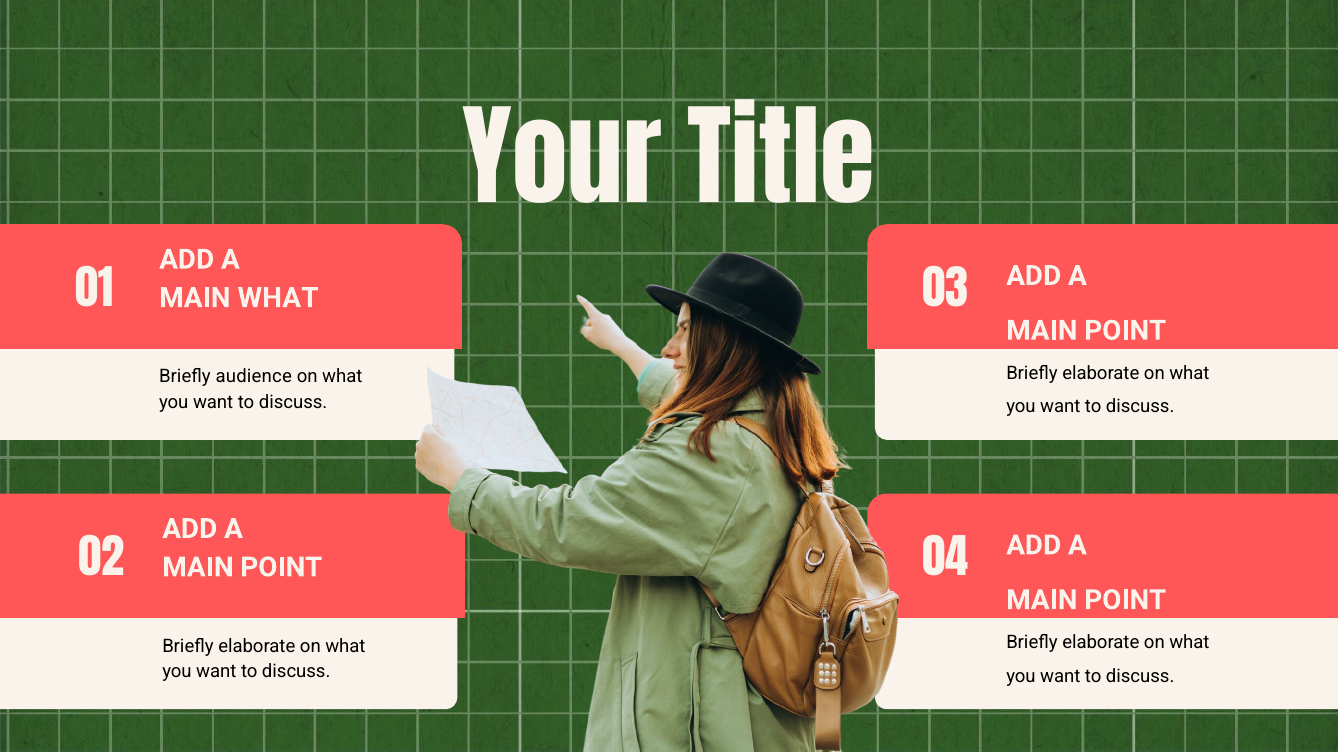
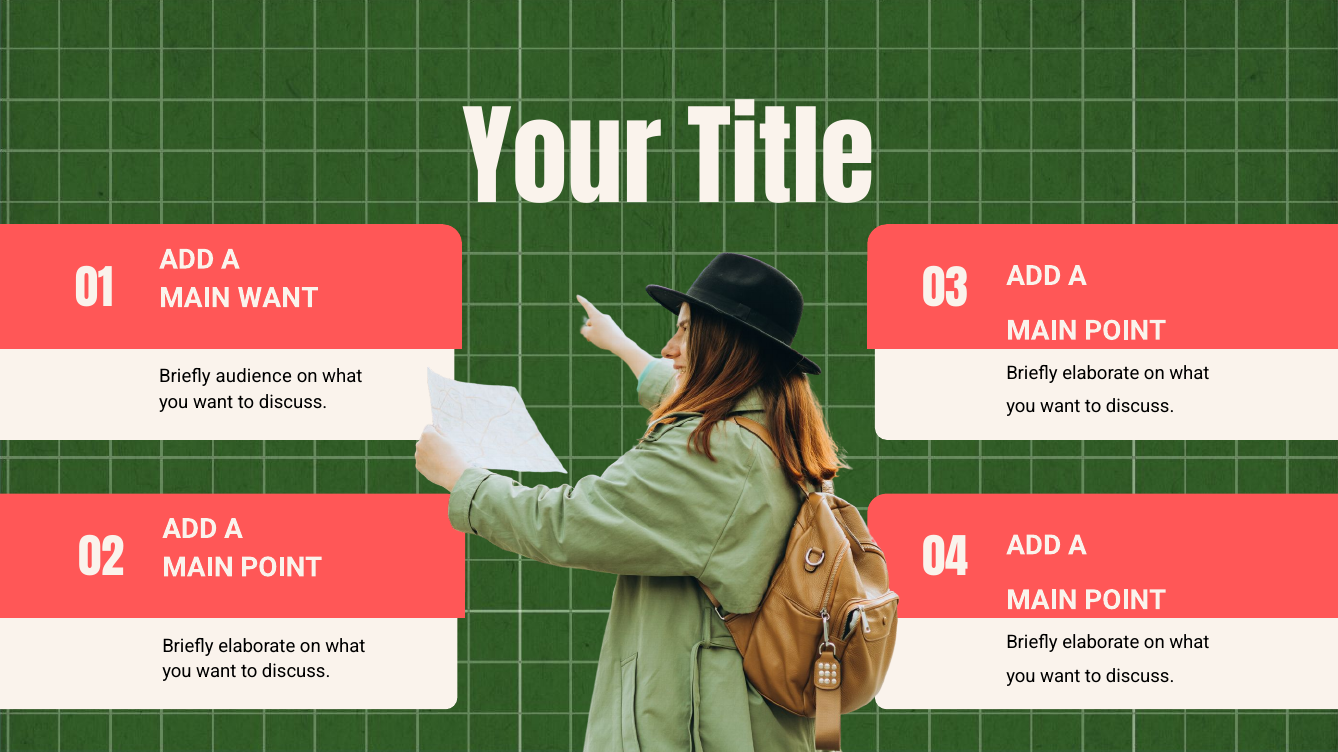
MAIN WHAT: WHAT -> WANT (278, 298)
